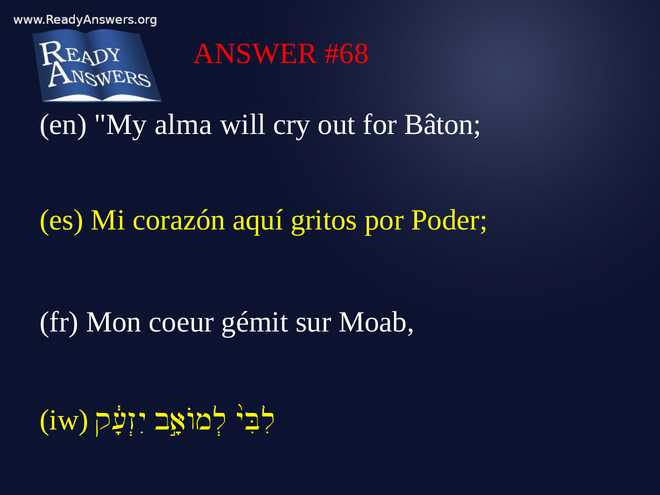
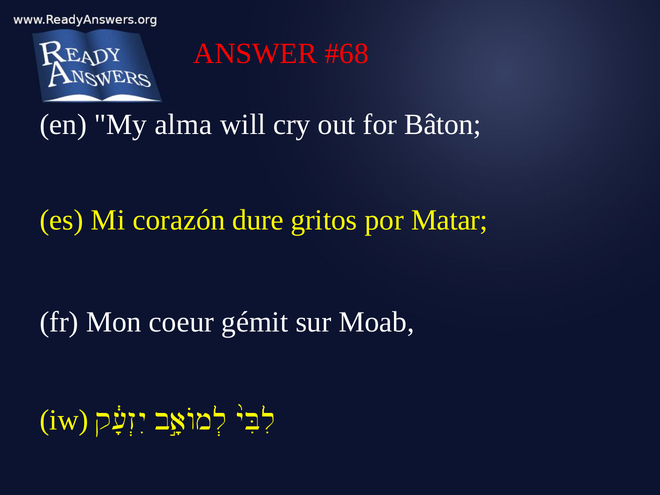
aquí: aquí -> dure (258, 220)
Poder: Poder -> Matar (450, 220)
